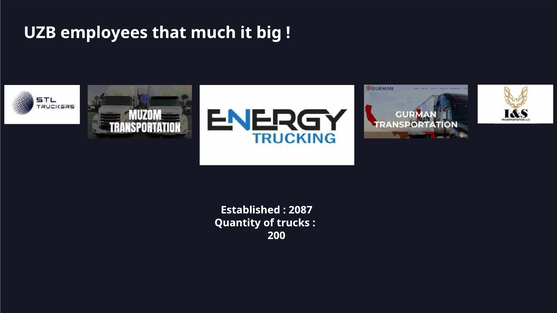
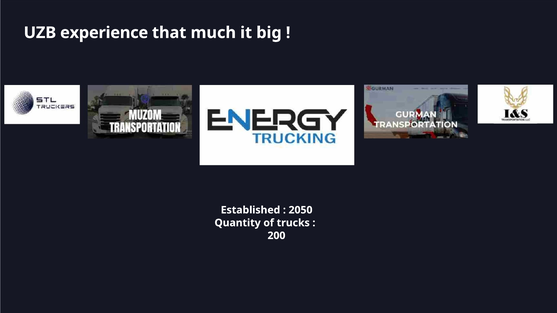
employees: employees -> experience (104, 33)
2087: 2087 -> 2050 (301, 210)
